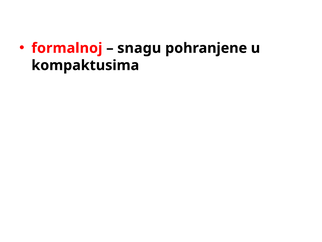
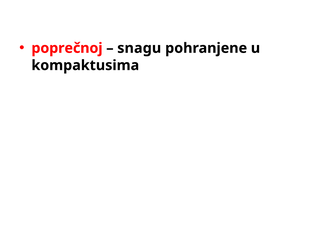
formalnoj: formalnoj -> poprečnoj (67, 48)
